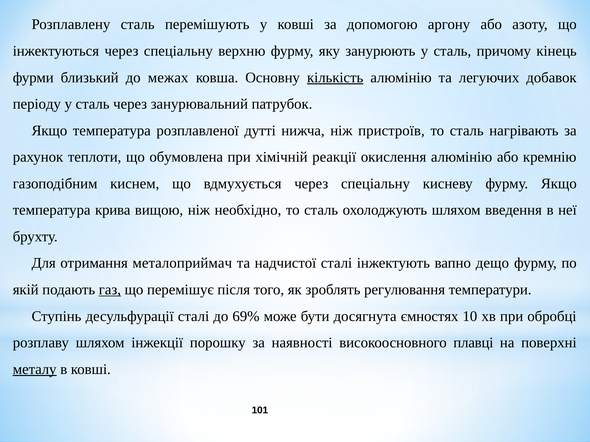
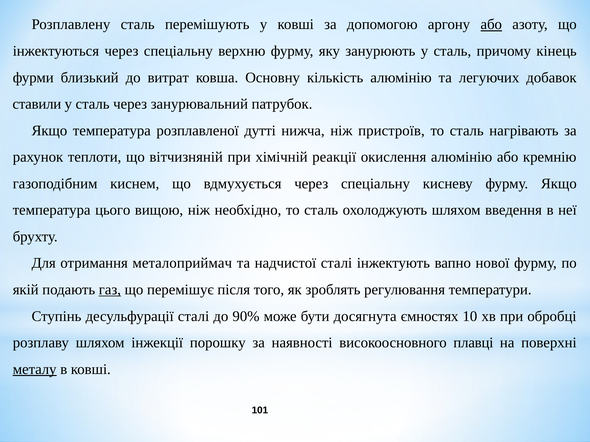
або underline: none -> present (491, 24)
межах: межах -> витрат (168, 78)
кількість underline: present -> none (335, 78)
періоду: періоду -> ставили (37, 104)
обумовлена: обумовлена -> вітчизняній (186, 157)
крива: крива -> цього (113, 210)
дещо: дещо -> нової (492, 263)
69%: 69% -> 90% (246, 317)
